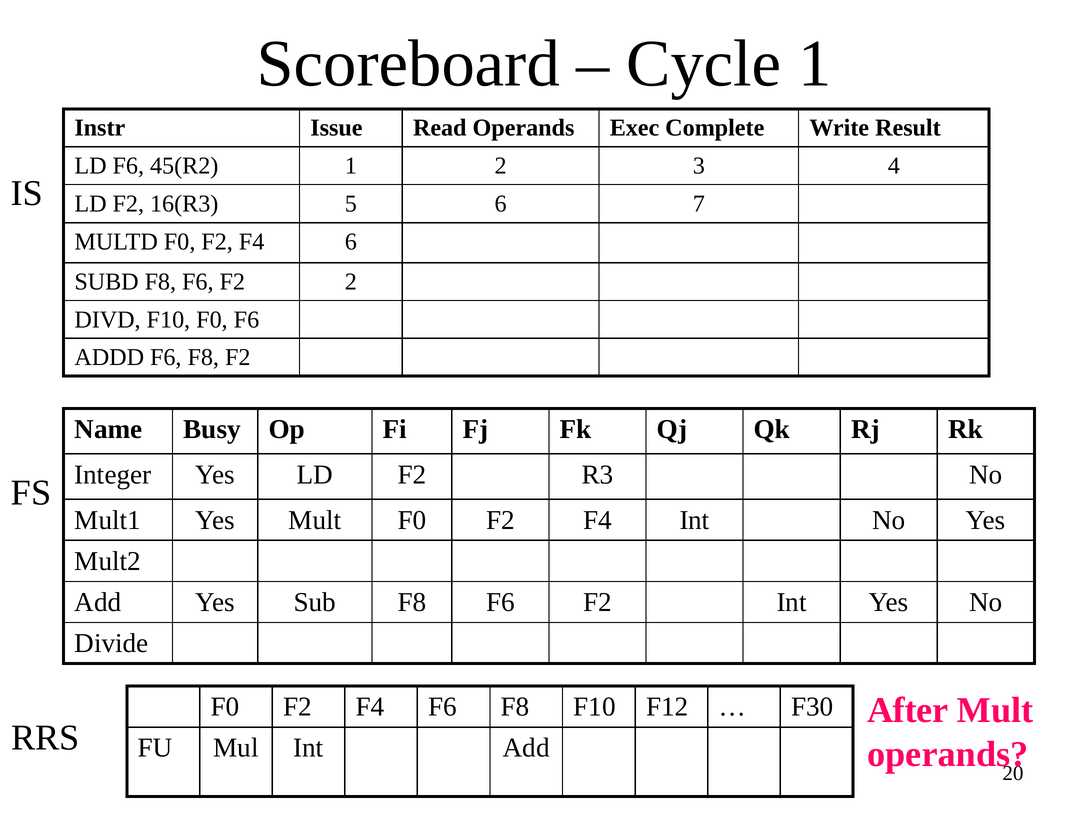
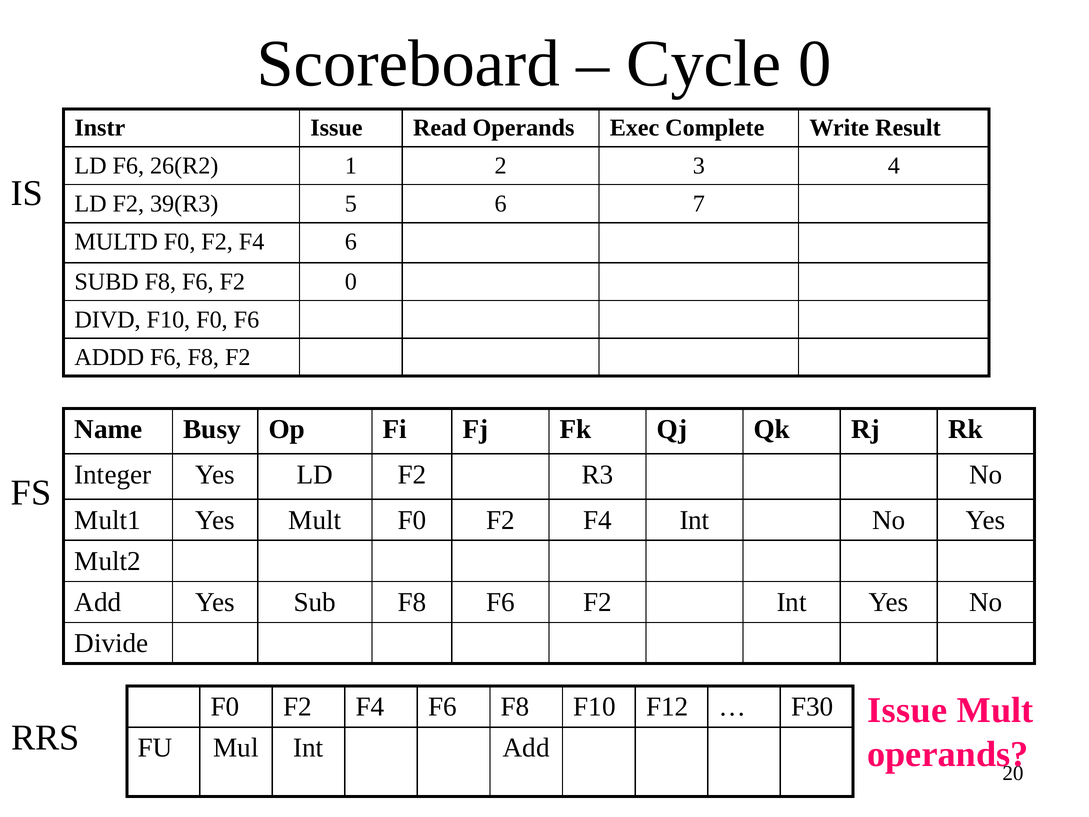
Cycle 1: 1 -> 0 (815, 64)
45(R2: 45(R2 -> 26(R2 (184, 166)
16(R3: 16(R3 -> 39(R3 (184, 204)
F2 2: 2 -> 0 (351, 282)
After: After -> Issue (907, 710)
